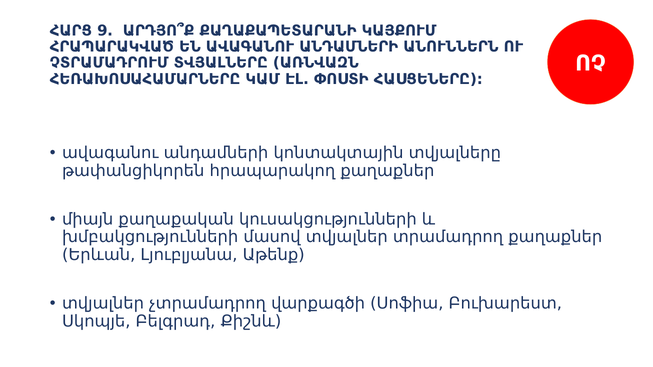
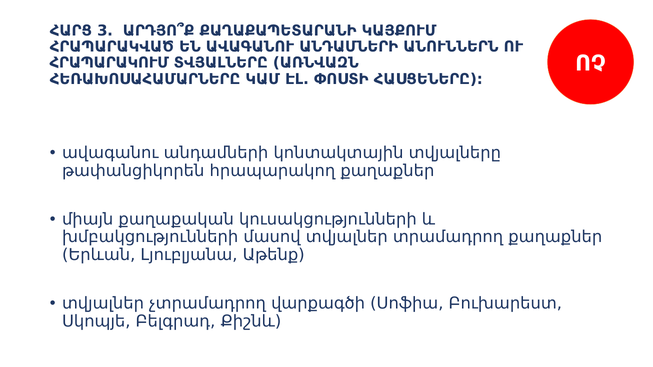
9․: 9․ -> 3․ (105, 31)
ՉՏՐԱՄԱԴՐՈՒՄ: ՉՏՐԱՄԱԴՐՈՒՄ -> ՀՐԱՊԱՐԱԿՈՒՄ (109, 63)
